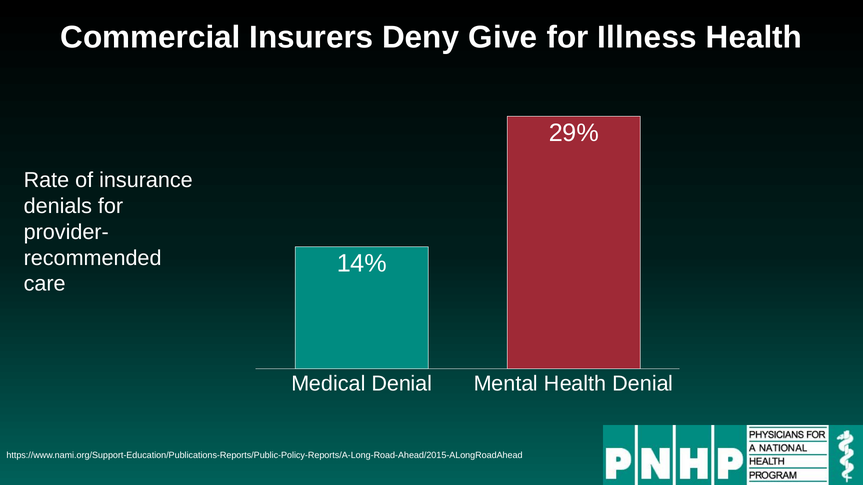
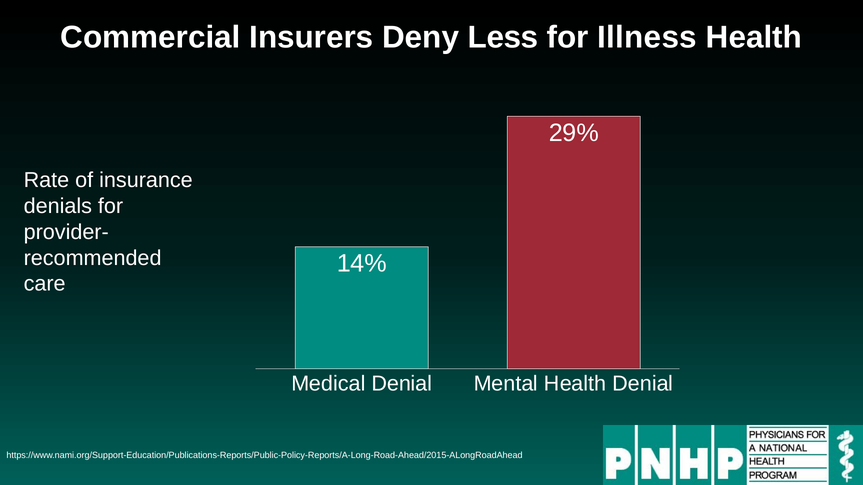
Give: Give -> Less (503, 37)
